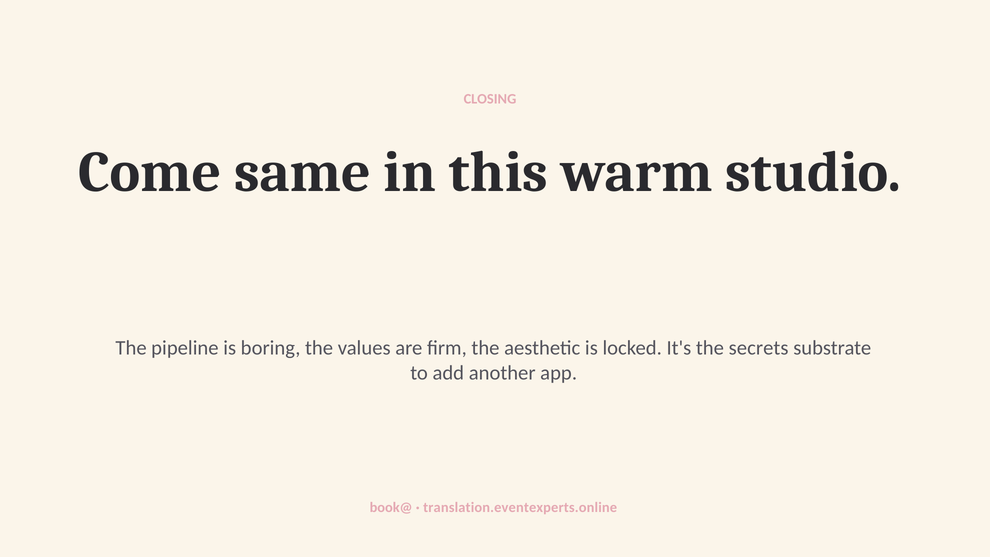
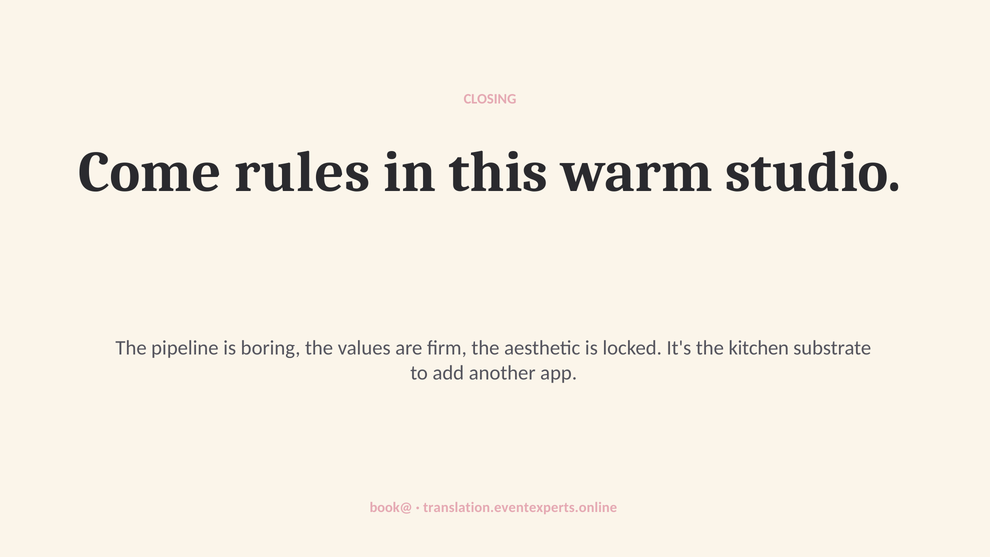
same: same -> rules (302, 172)
secrets: secrets -> kitchen (759, 348)
